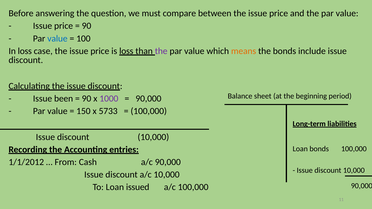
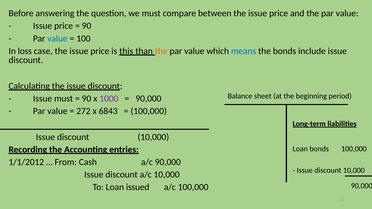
is loss: loss -> this (126, 51)
the colour: purple -> orange (161, 51)
means colour: orange -> blue (244, 51)
Issue been: been -> must (64, 99)
150: 150 -> 272 (83, 111)
5733: 5733 -> 6843 (108, 111)
